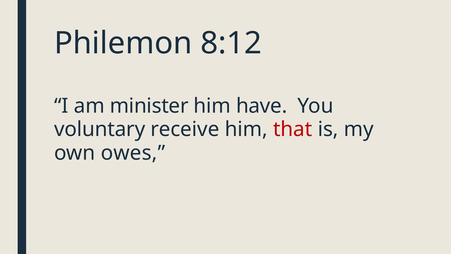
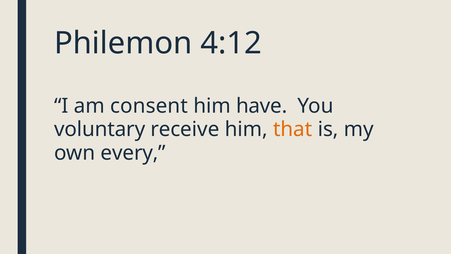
8:12: 8:12 -> 4:12 (231, 43)
minister: minister -> consent (149, 106)
that colour: red -> orange (293, 129)
owes: owes -> every (133, 153)
